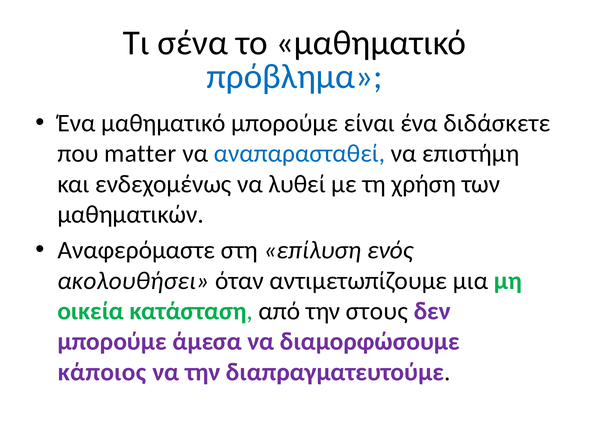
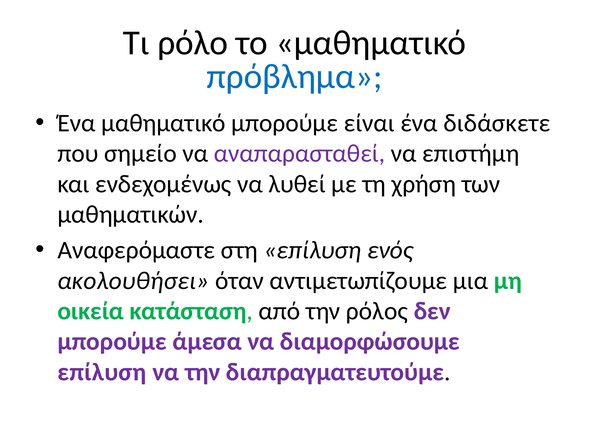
σένα: σένα -> ρόλο (193, 43)
matter: matter -> σημείο (140, 153)
αναπαρασταθεί colour: blue -> purple (300, 153)
στους: στους -> ρόλος (377, 311)
κάποιος: κάποιος -> επίλυση (102, 372)
